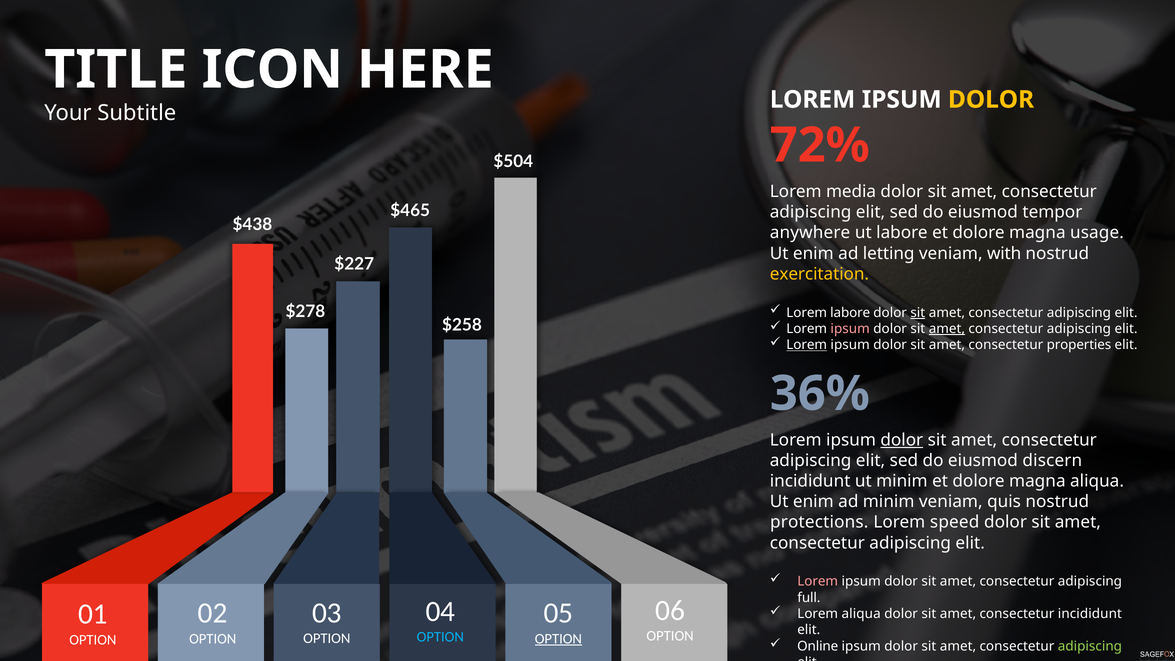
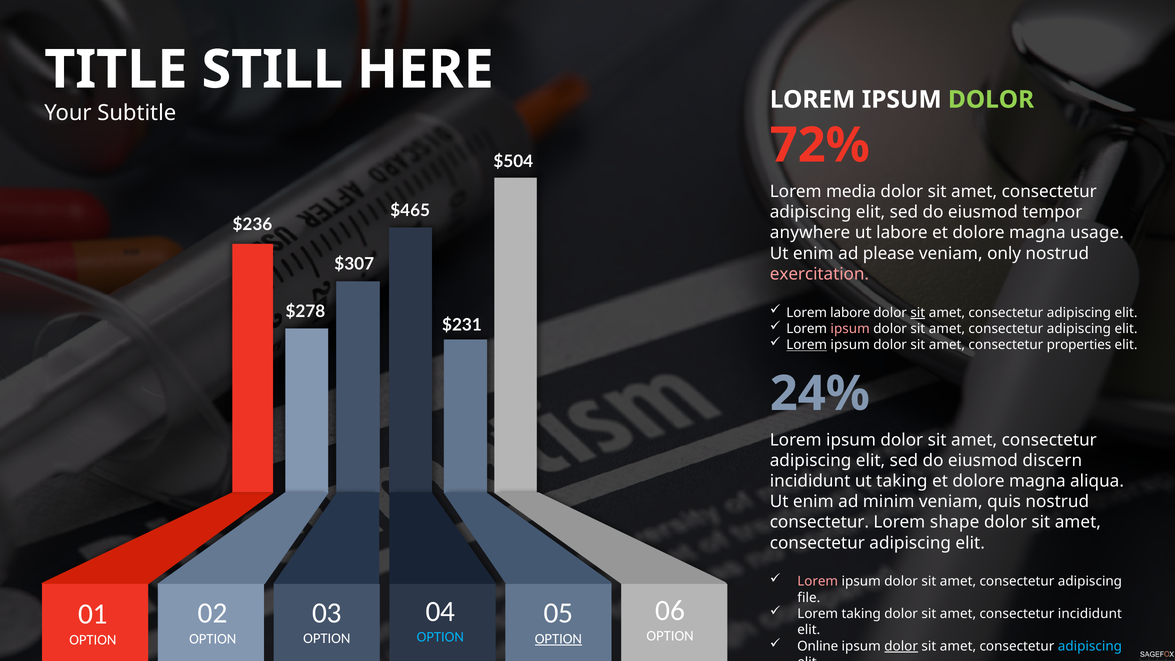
ICON: ICON -> STILL (272, 70)
DOLOR colour: yellow -> light green (991, 100)
$438: $438 -> $236 (252, 224)
letting: letting -> please (889, 253)
with: with -> only (1004, 253)
$227: $227 -> $307 (354, 264)
exercitation colour: yellow -> pink (819, 274)
$258: $258 -> $231 (462, 325)
amet underline: present -> none (947, 329)
36%: 36% -> 24% (820, 394)
dolor underline: present -> none (902, 440)
ut minim: minim -> taking (902, 481)
protections: protections -> consectetur (819, 522)
speed: speed -> shape (955, 522)
full: full -> file (809, 598)
Lorem aliqua: aliqua -> taking (861, 614)
dolor underline: none -> present (901, 646)
adipiscing colour: light green -> light blue (1090, 646)
